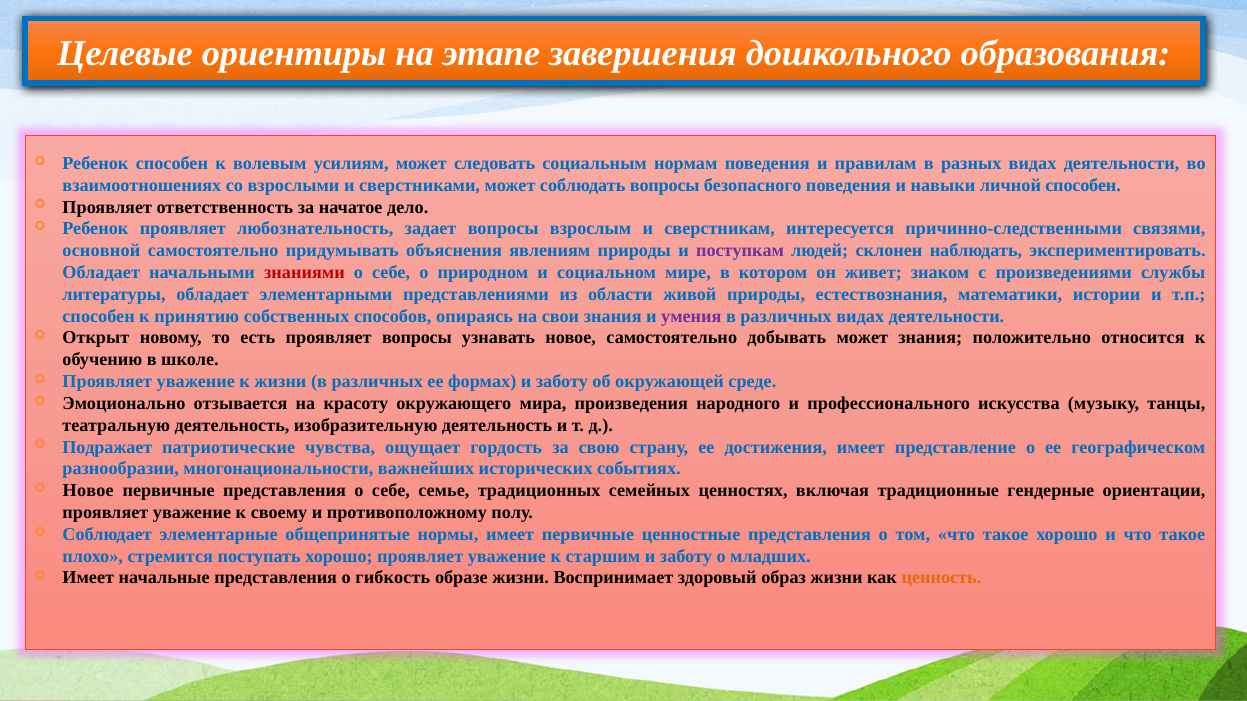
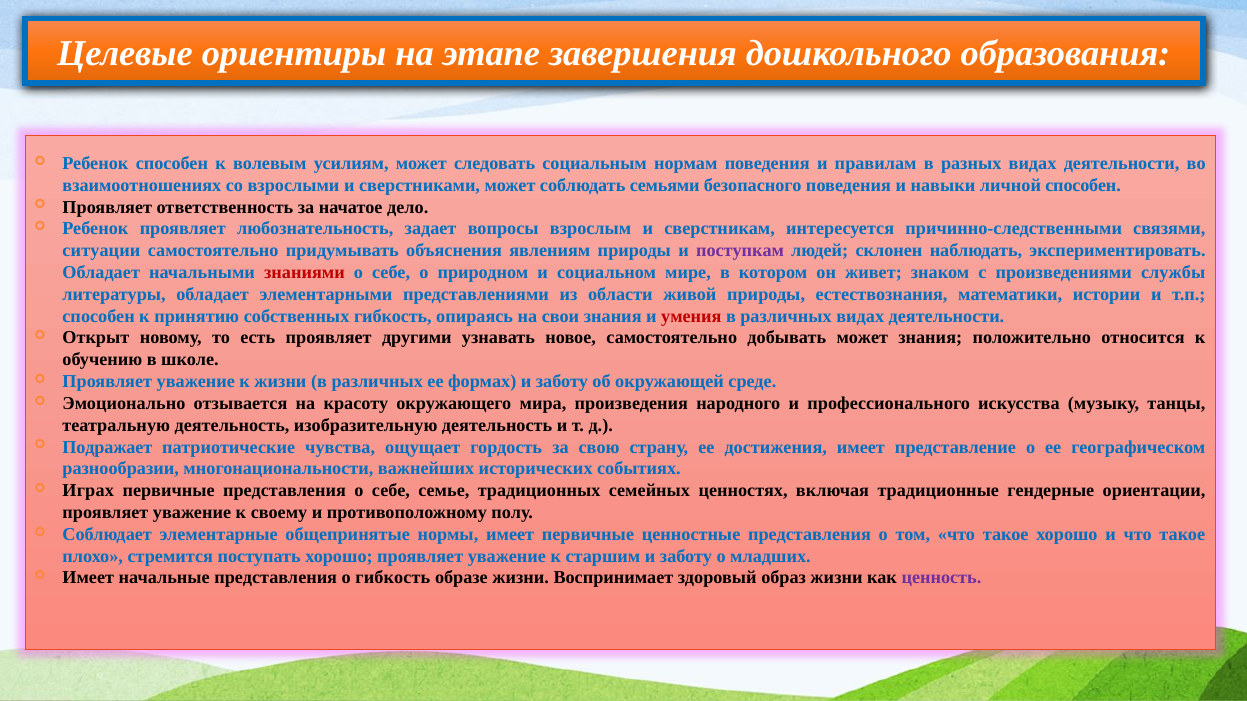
соблюдать вопросы: вопросы -> семьями (665, 185)
основной: основной -> ситуации (101, 251)
собственных способов: способов -> гибкость (393, 316)
умения colour: purple -> red (691, 316)
проявляет вопросы: вопросы -> другими (417, 338)
Новое: Новое -> Играх (88, 491)
ценность colour: orange -> purple (941, 578)
